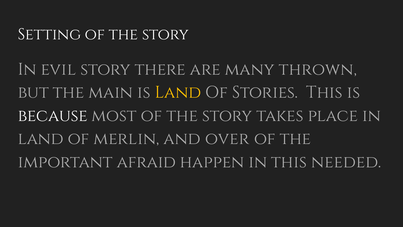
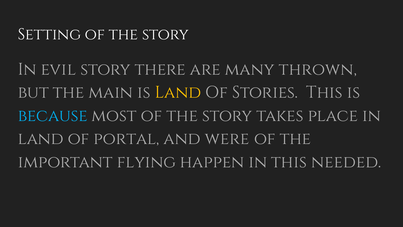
because colour: white -> light blue (53, 115)
merlin: merlin -> portal (126, 139)
over: over -> were (227, 139)
afraid: afraid -> flying (146, 162)
